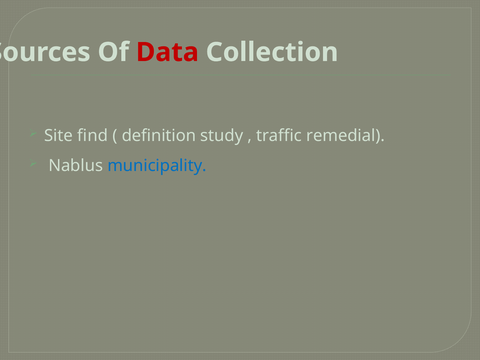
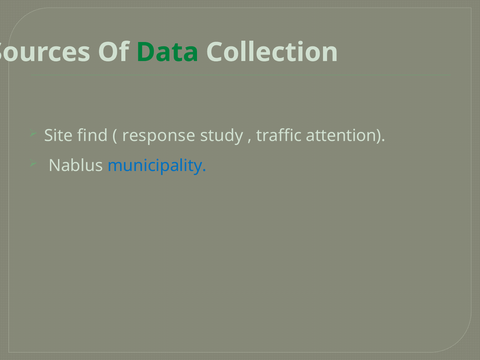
Data colour: red -> green (167, 52)
definition: definition -> response (159, 136)
remedial: remedial -> attention (346, 136)
